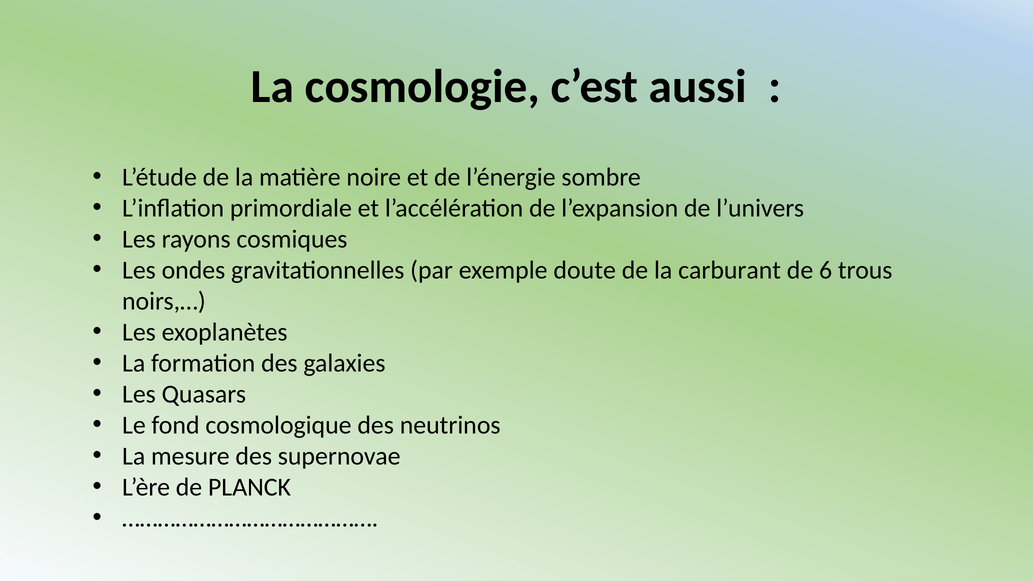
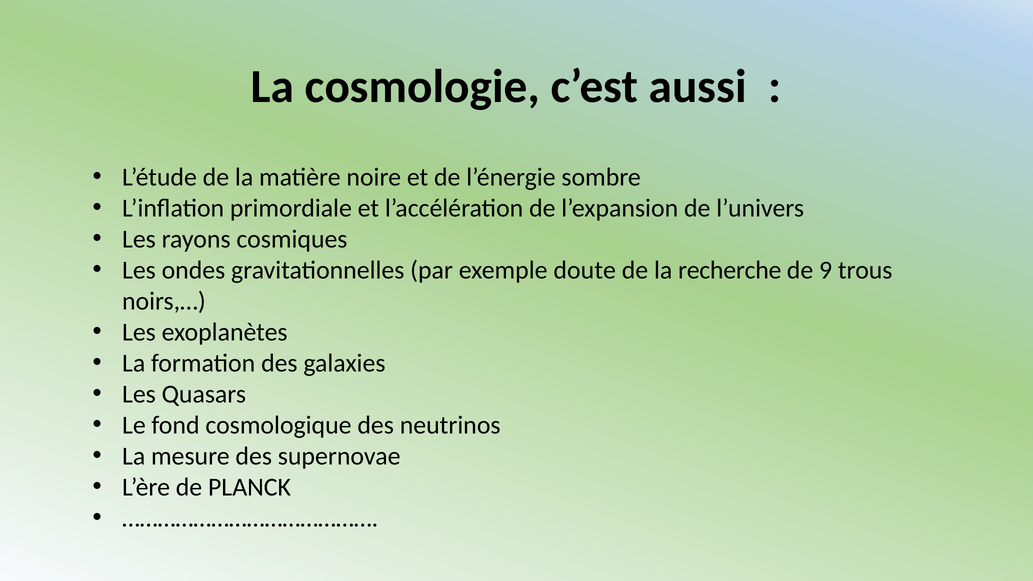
carburant: carburant -> recherche (730, 270)
6: 6 -> 9 (826, 270)
